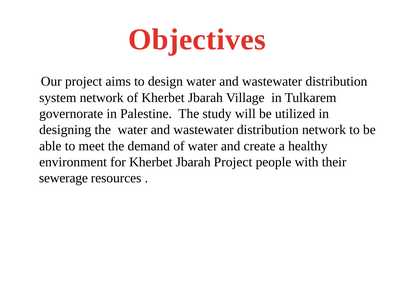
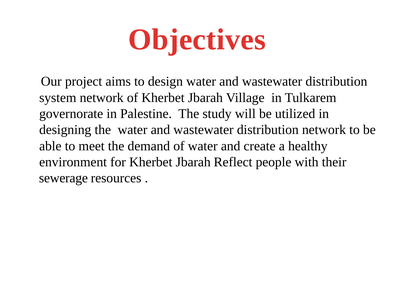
Jbarah Project: Project -> Reflect (233, 162)
